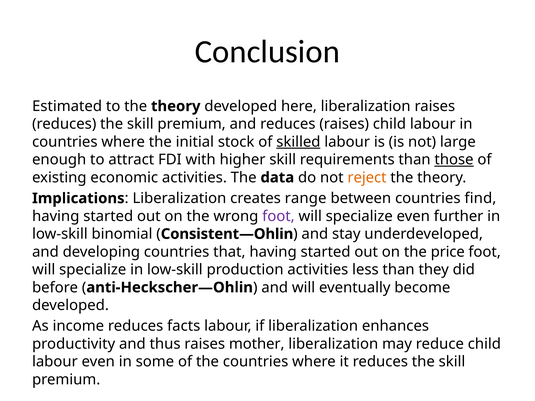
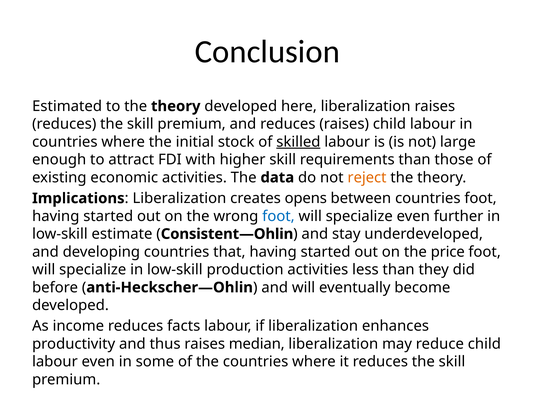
those underline: present -> none (454, 160)
range: range -> opens (306, 198)
countries find: find -> foot (481, 198)
foot colour: purple -> blue (278, 216)
binomial: binomial -> estimate (122, 234)
mother: mother -> median (257, 344)
